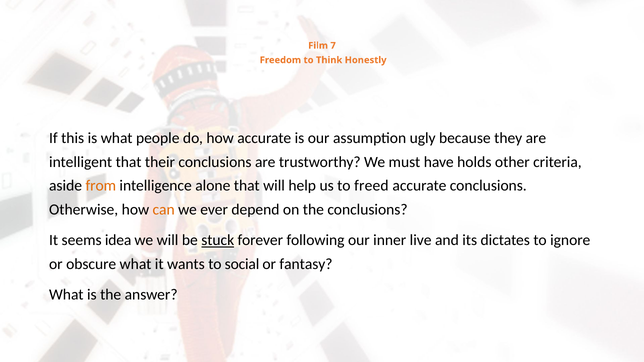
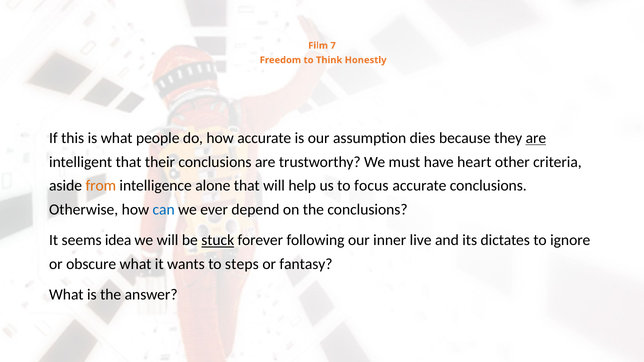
ugly: ugly -> dies (423, 138)
are underline: none -> present (536, 138)
holds: holds -> heart (474, 162)
freed: freed -> focus (371, 186)
can colour: orange -> blue (164, 210)
social: social -> steps (242, 264)
